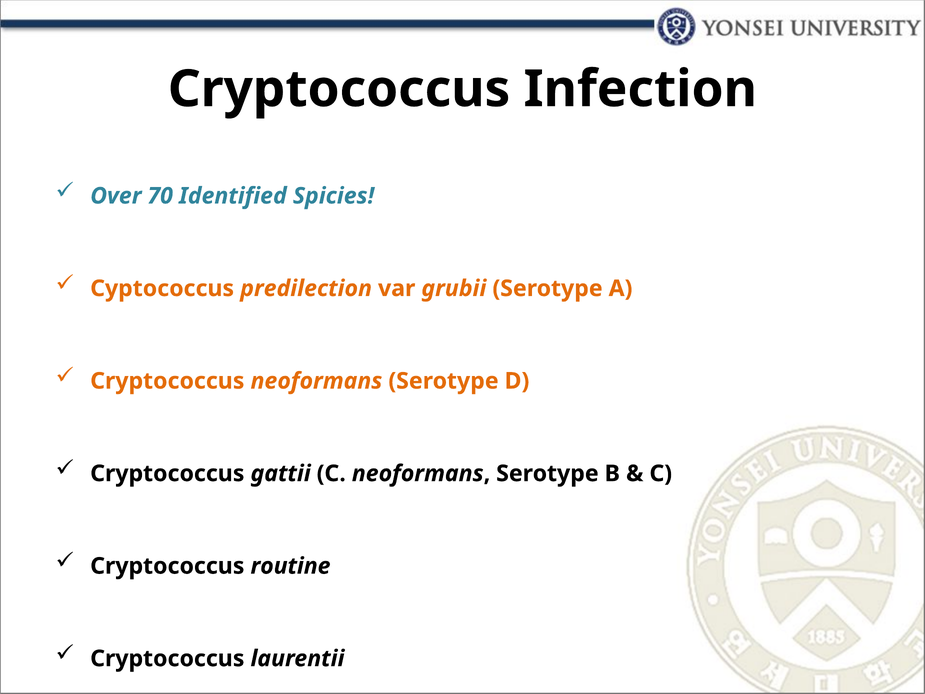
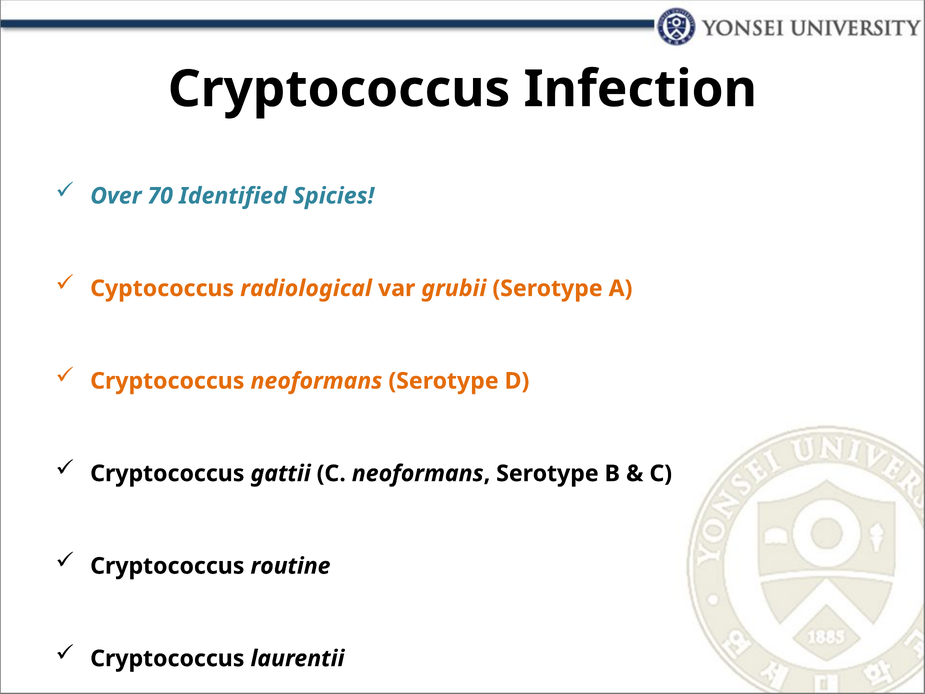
predilection: predilection -> radiological (306, 288)
